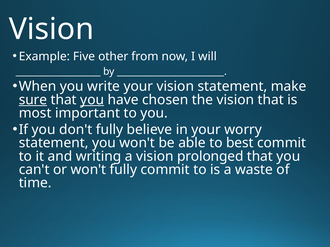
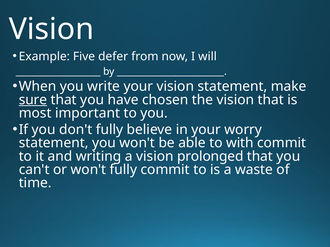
other: other -> defer (113, 56)
you underline: present -> none (92, 100)
best: best -> with (240, 143)
